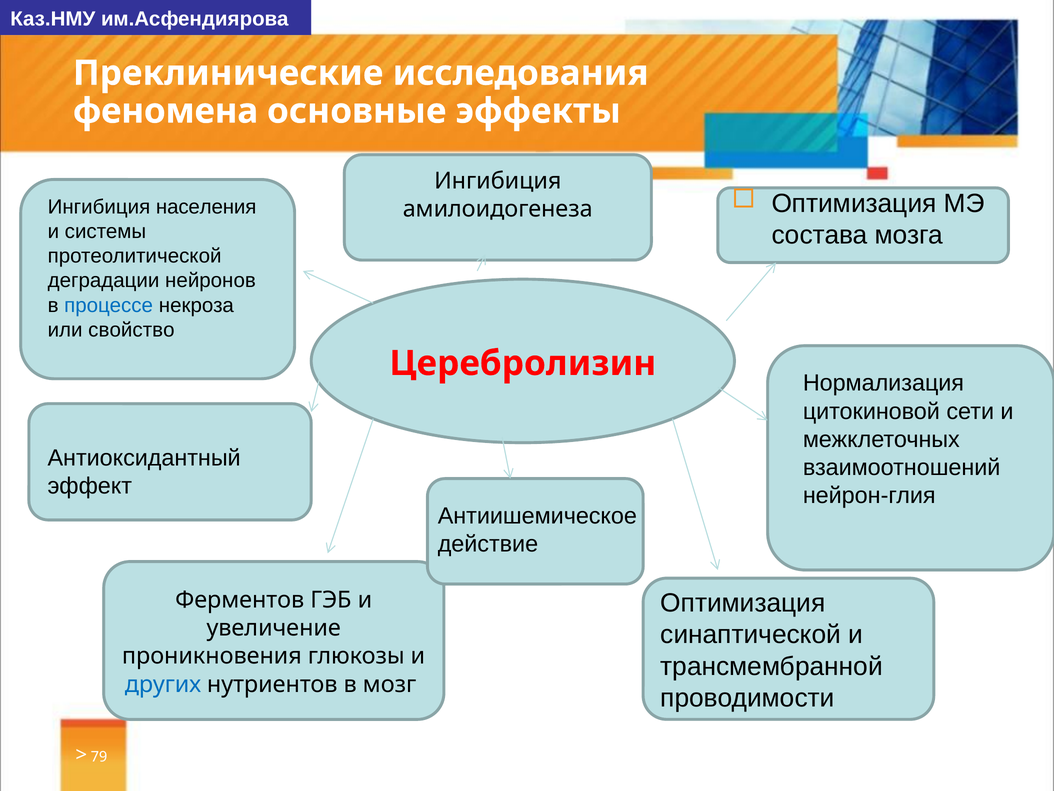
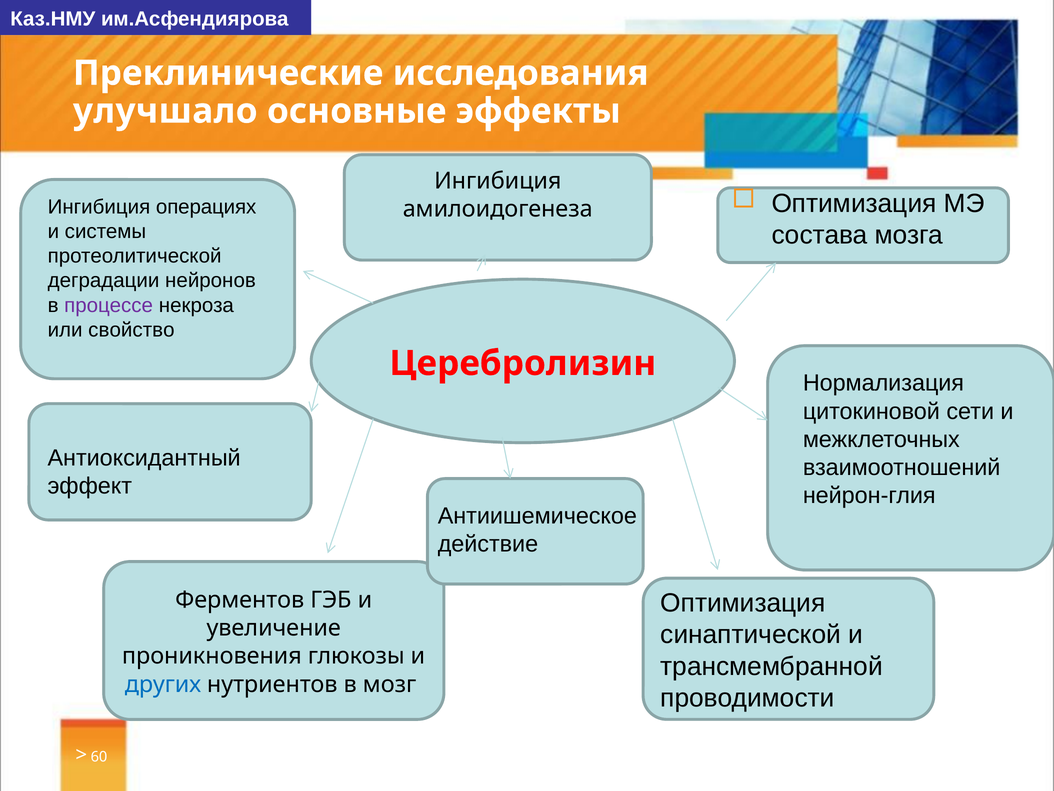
феномена: феномена -> улучшало (165, 111)
населения: населения -> операциях (206, 207)
процессе colour: blue -> purple (109, 305)
79: 79 -> 60 (99, 756)
